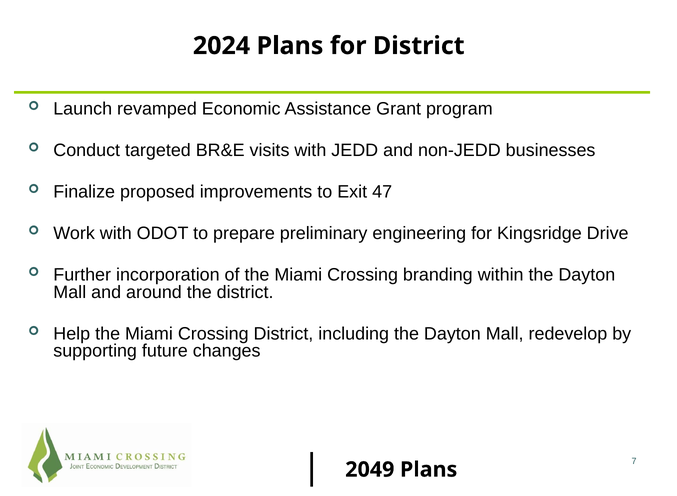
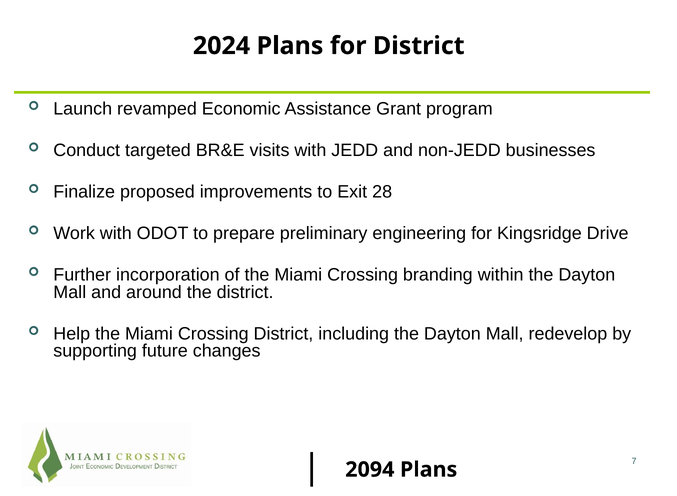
47: 47 -> 28 (382, 192)
2049: 2049 -> 2094 (370, 470)
